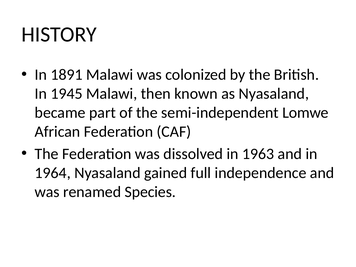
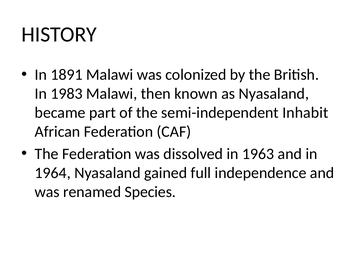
1945: 1945 -> 1983 (67, 94)
Lomwe: Lomwe -> Inhabit (305, 113)
